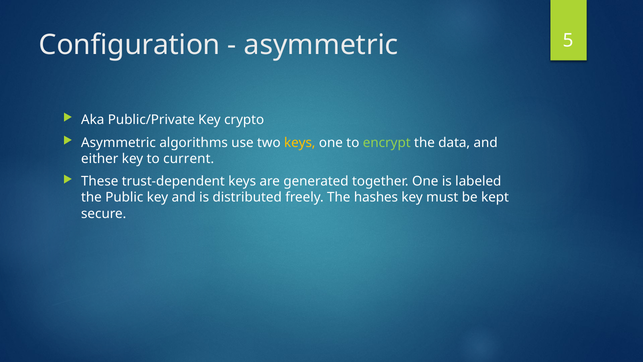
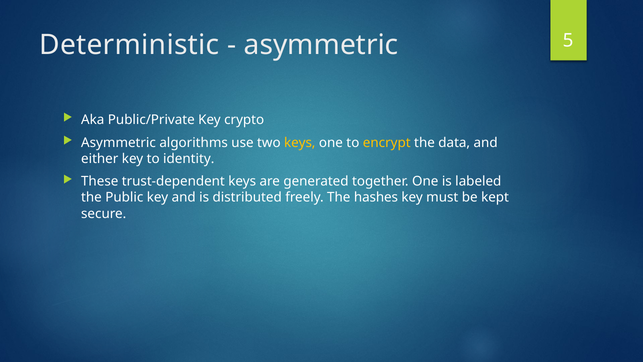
Configuration: Configuration -> Deterministic (129, 45)
encrypt colour: light green -> yellow (387, 142)
current: current -> identity (189, 159)
